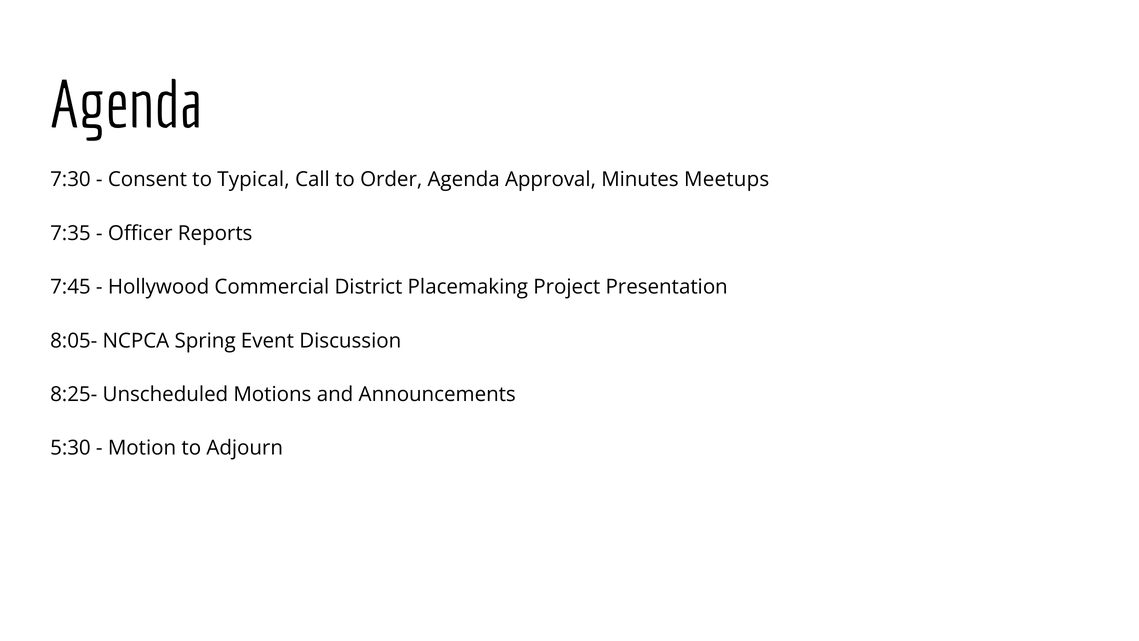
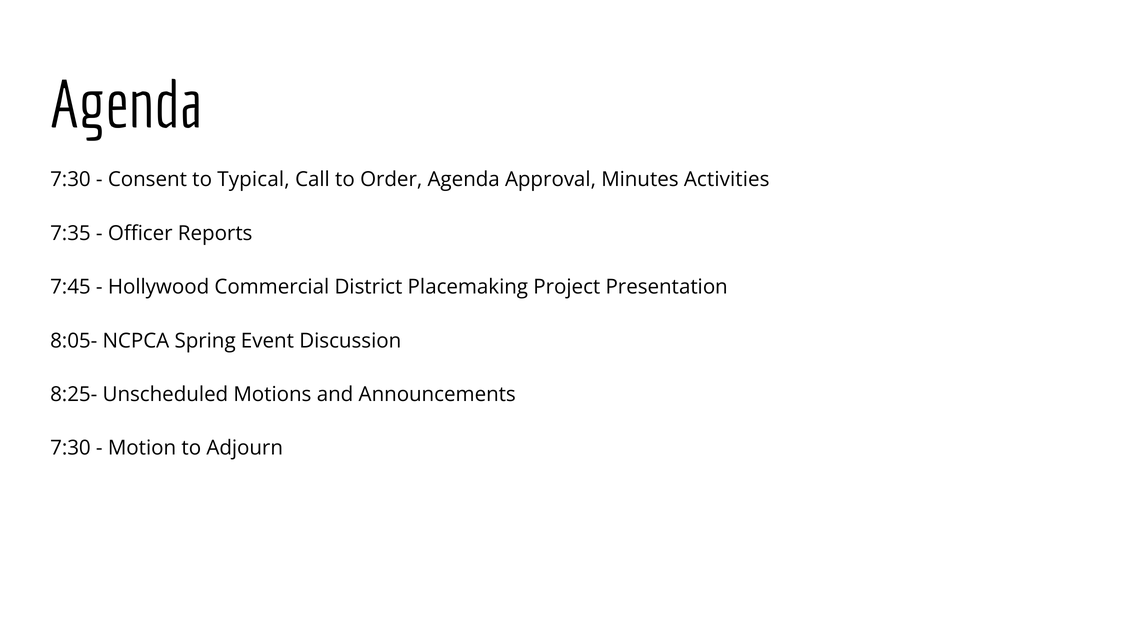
Meetups: Meetups -> Activities (727, 180)
5:30: 5:30 -> 7:30 (70, 448)
